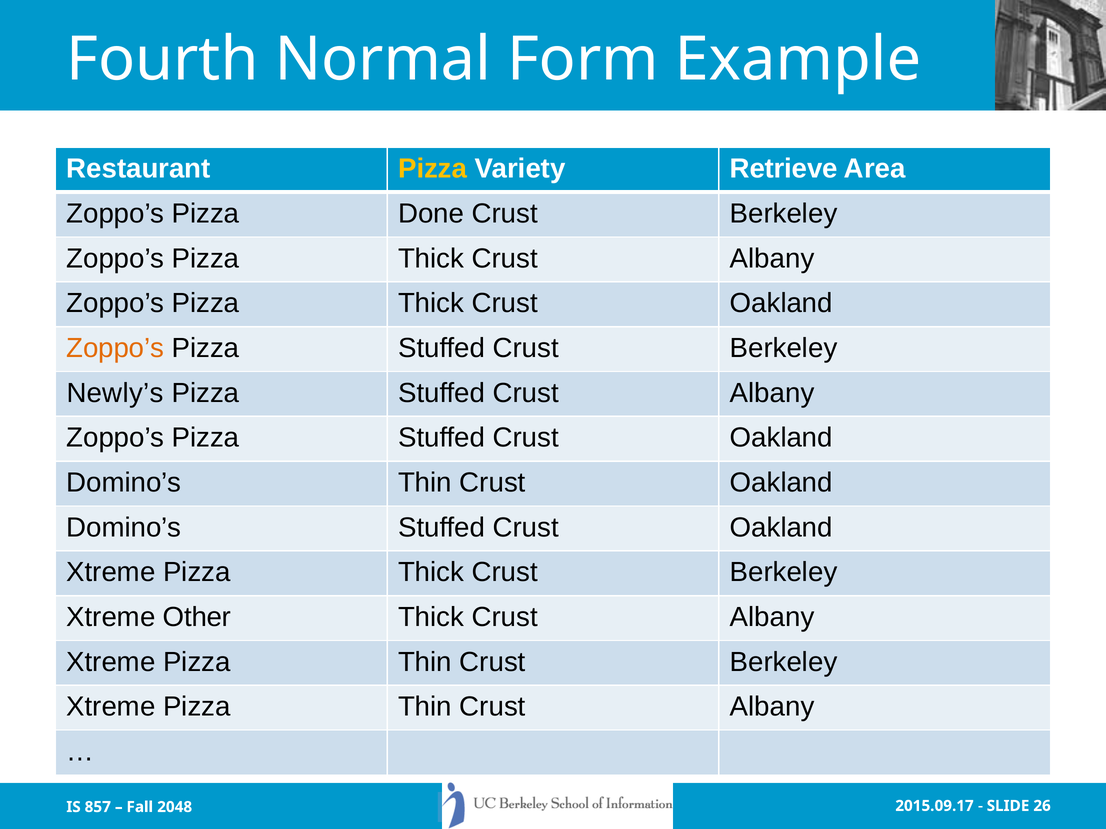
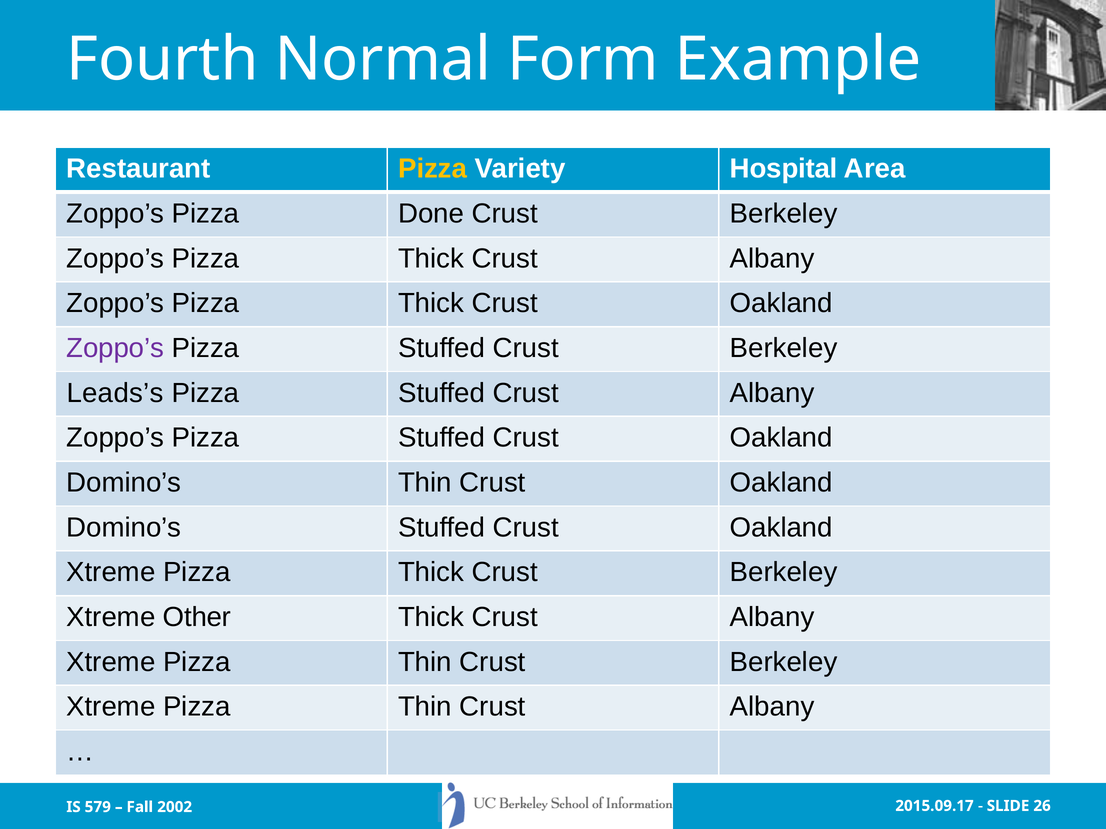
Retrieve: Retrieve -> Hospital (784, 169)
Zoppo’s colour: orange -> purple (115, 348)
Newly’s: Newly’s -> Leads’s (115, 393)
857: 857 -> 579 (98, 807)
2048: 2048 -> 2002 (175, 807)
